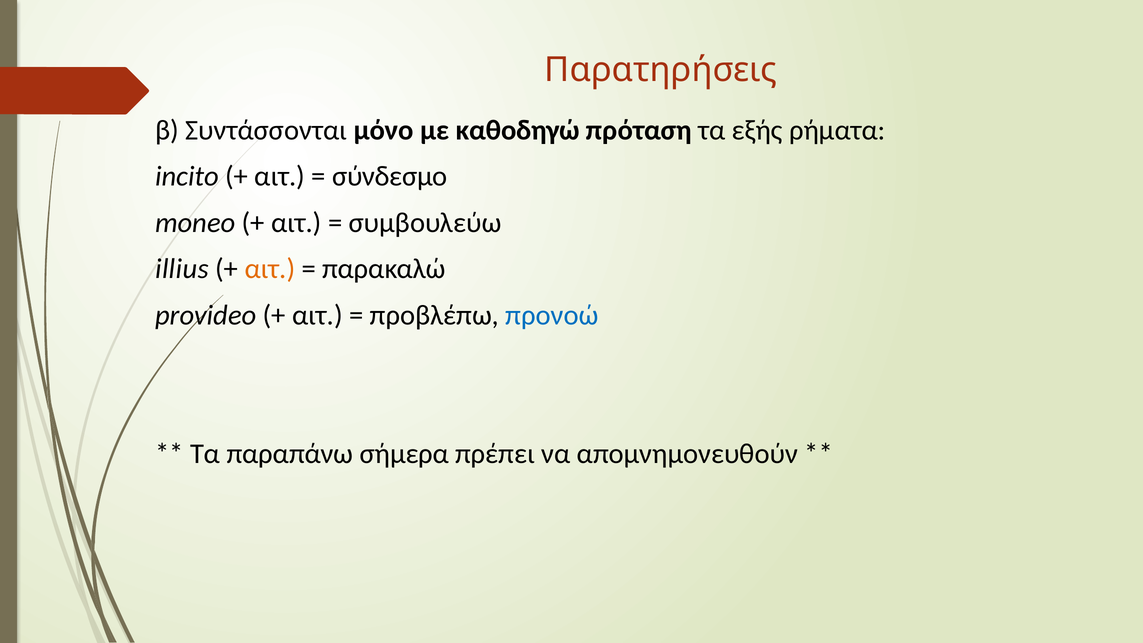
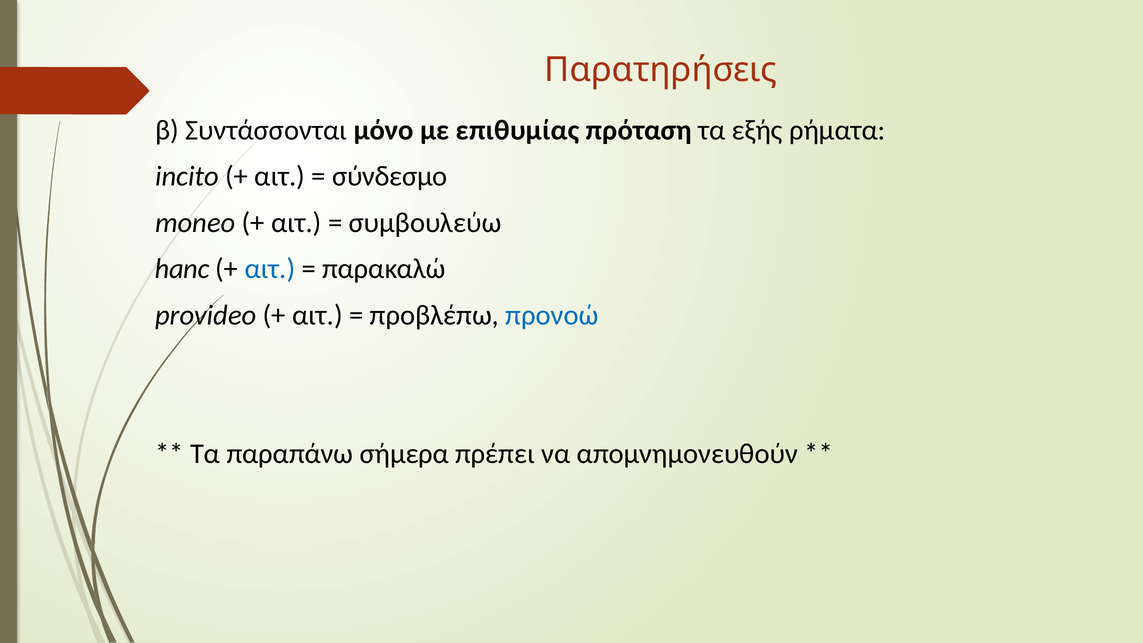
καθοδηγώ: καθοδηγώ -> επιθυμίας (518, 130)
illius: illius -> hanc (182, 269)
αιτ colour: orange -> blue (270, 269)
